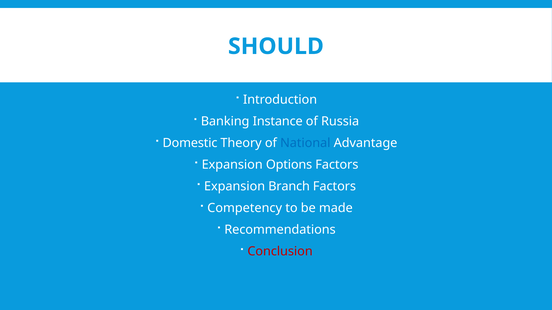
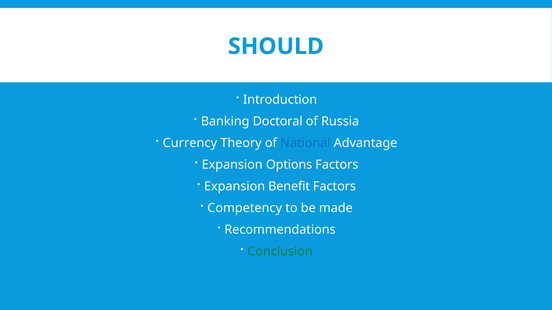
Instance: Instance -> Doctoral (278, 122)
Domestic: Domestic -> Currency (190, 143)
Branch: Branch -> Benefit (289, 187)
Conclusion colour: red -> green (280, 252)
